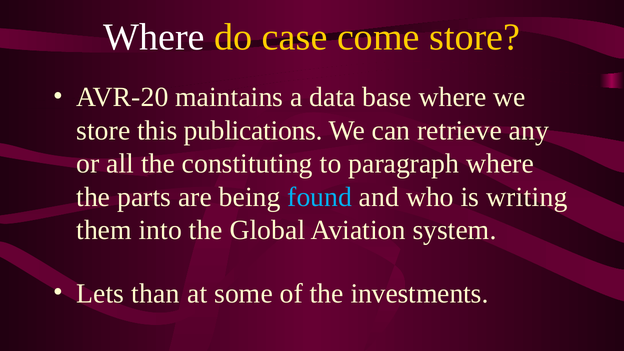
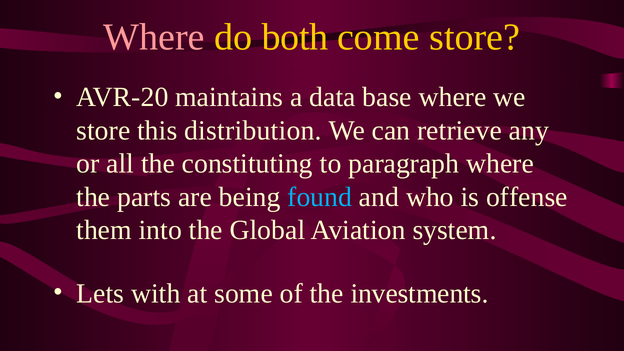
Where colour: white -> pink (154, 37)
case: case -> both (295, 37)
publications: publications -> distribution (253, 130)
writing: writing -> offense (527, 197)
than: than -> with (156, 293)
